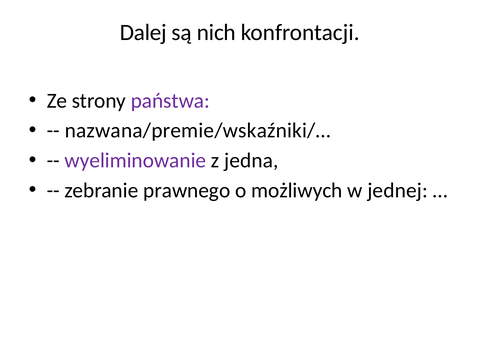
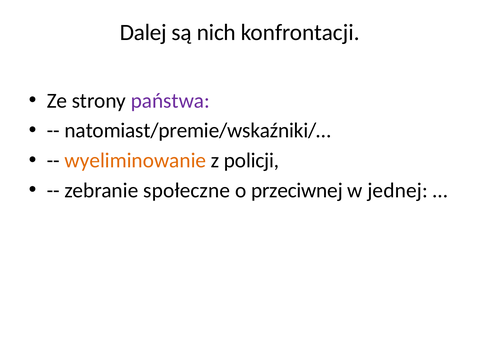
nazwana/premie/wskaźniki/…: nazwana/premie/wskaźniki/… -> natomiast/premie/wskaźniki/… (198, 131)
wyeliminowanie colour: purple -> orange (135, 160)
jedna: jedna -> policji (252, 160)
prawnego: prawnego -> społeczne (187, 190)
możliwych: możliwych -> przeciwnej (297, 190)
